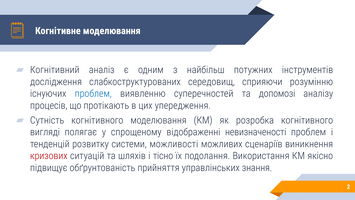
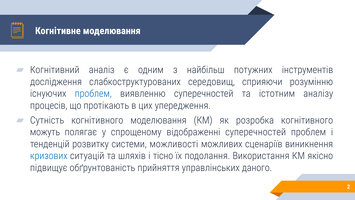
допомозі: допомозі -> істотним (277, 94)
вигляді: вигляді -> можуть (45, 132)
відображенні невизначеності: невизначеності -> суперечностей (256, 132)
кризових colour: red -> blue (49, 156)
знання: знання -> даного (257, 168)
